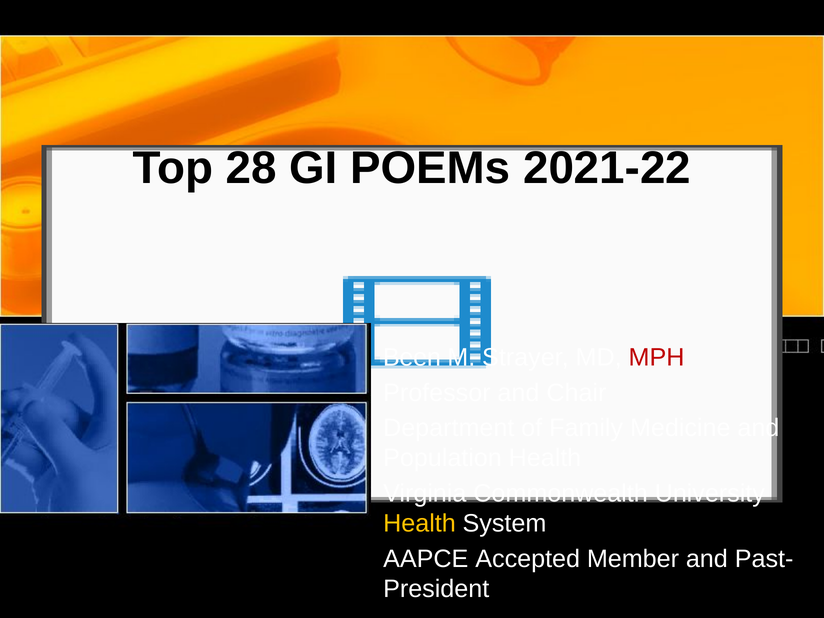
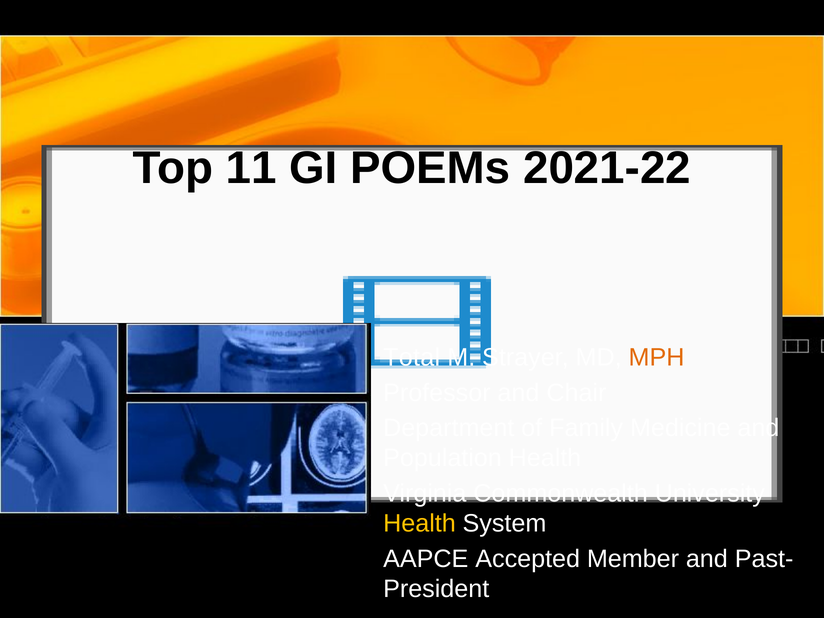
28: 28 -> 11 (251, 168)
Been: Been -> Total (412, 357)
MPH colour: red -> orange (657, 357)
